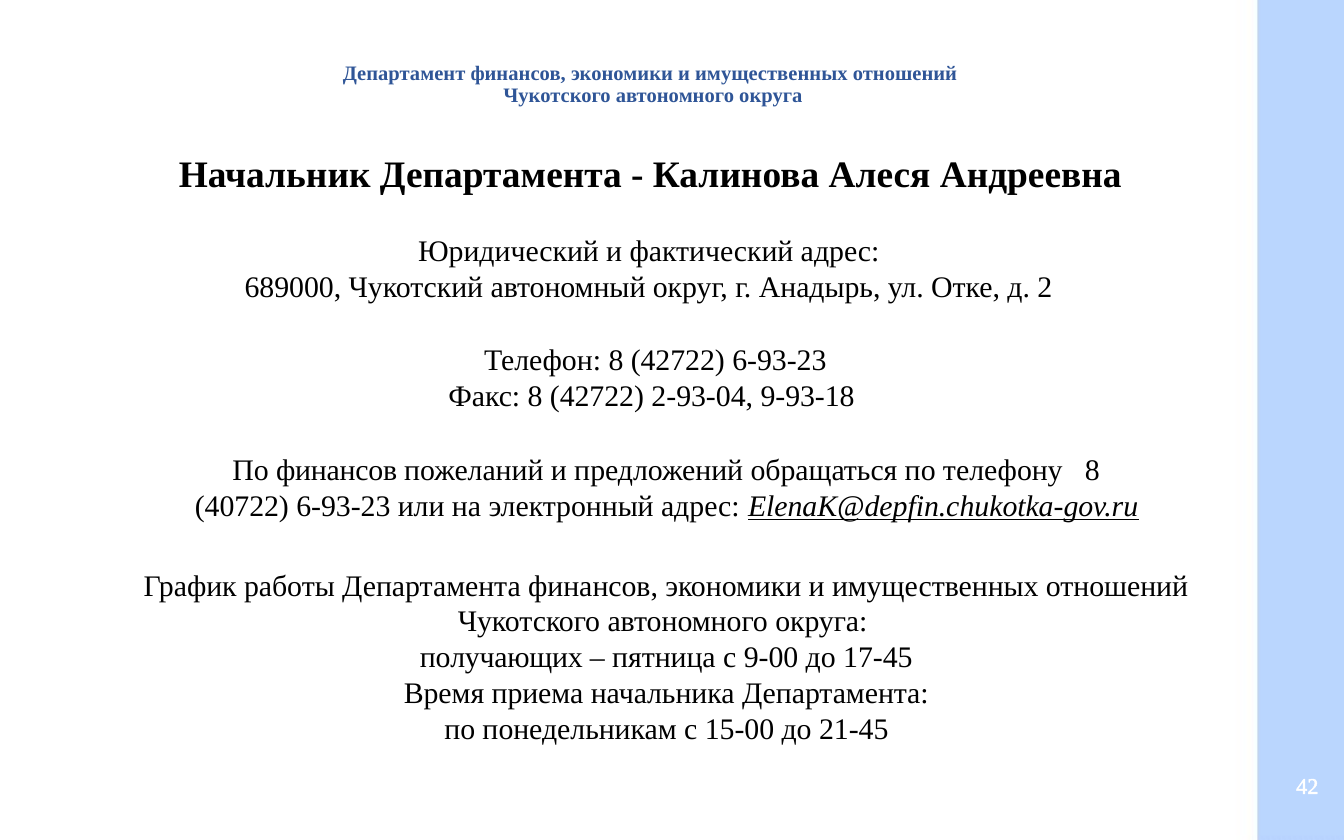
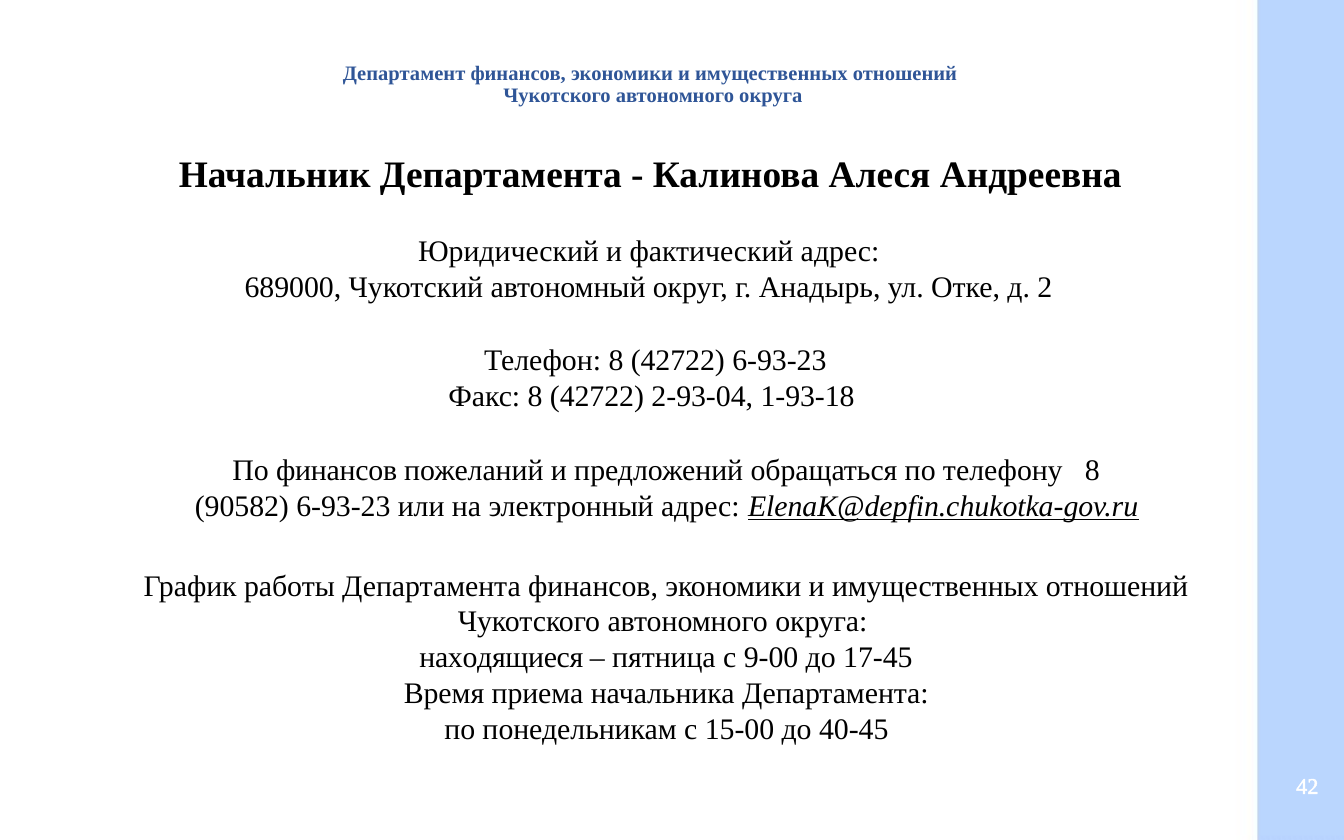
9-93-18: 9-93-18 -> 1-93-18 (808, 397)
40722: 40722 -> 90582 (242, 506)
получающих: получающих -> находящиеся (501, 658)
21-45: 21-45 -> 40-45 (854, 730)
